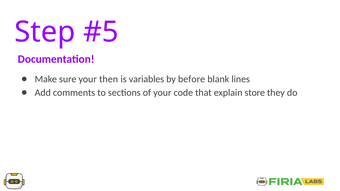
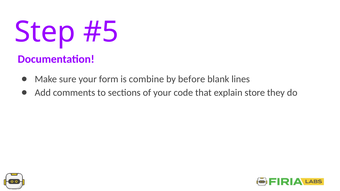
then: then -> form (109, 79)
variables: variables -> combine (146, 79)
